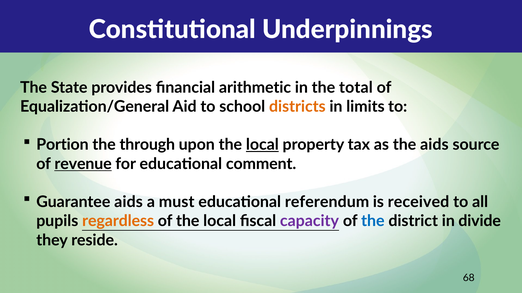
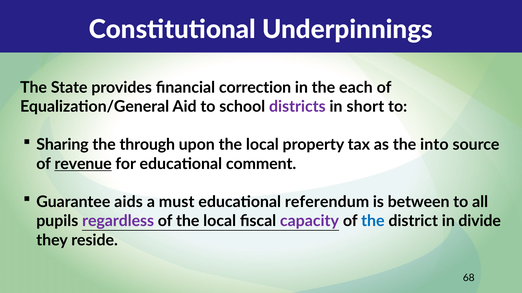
arithmetic: arithmetic -> correction (255, 88)
total: total -> each (356, 88)
districts colour: orange -> purple (297, 107)
limits: limits -> short (365, 107)
Portion: Portion -> Sharing (62, 145)
local underline: present -> none (262, 145)
the aids: aids -> into (434, 145)
received: received -> between (419, 202)
regardless colour: orange -> purple (118, 222)
